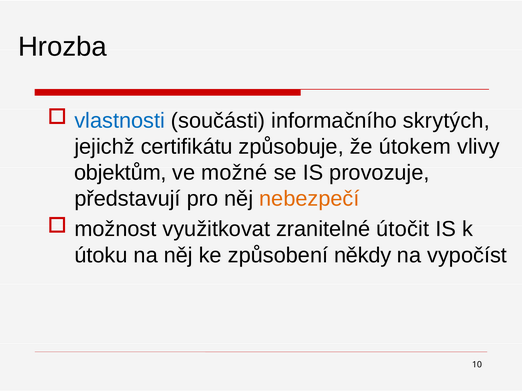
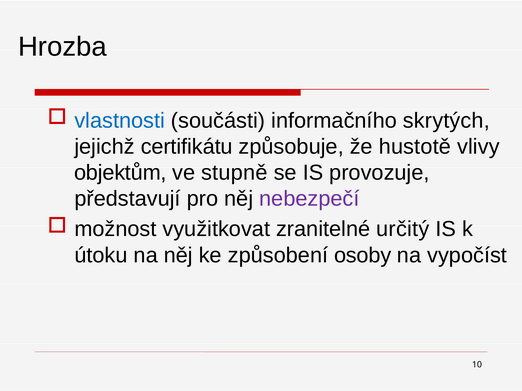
útokem: útokem -> hustotě (415, 147)
možné: možné -> stupně (234, 173)
nebezpečí colour: orange -> purple (309, 199)
útočit: útočit -> určitý (403, 229)
někdy: někdy -> osoby (363, 256)
